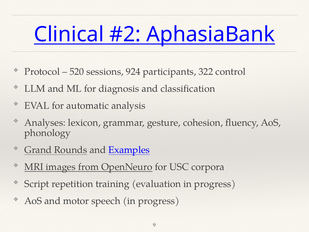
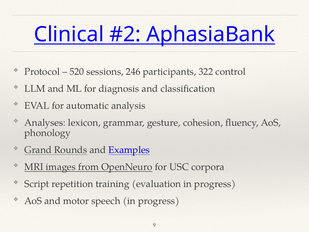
924: 924 -> 246 (133, 72)
